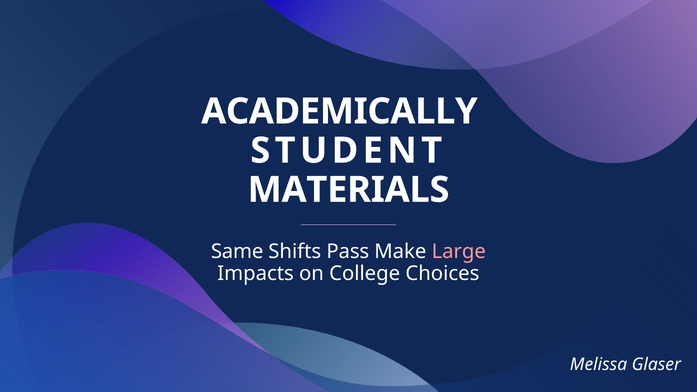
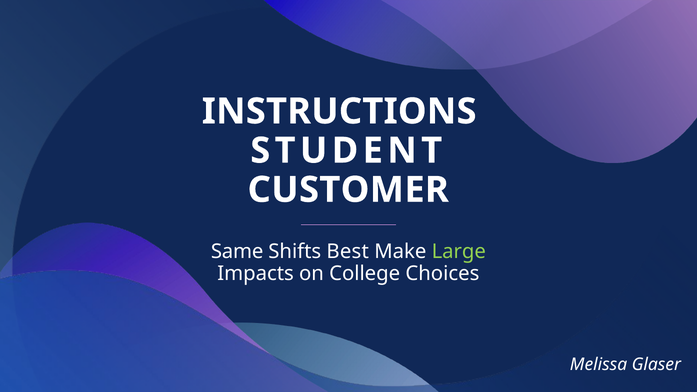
ACADEMICALLY: ACADEMICALLY -> INSTRUCTIONS (339, 111)
MATERIALS: MATERIALS -> CUSTOMER (348, 190)
Pass: Pass -> Best (348, 252)
Large colour: pink -> light green (459, 252)
